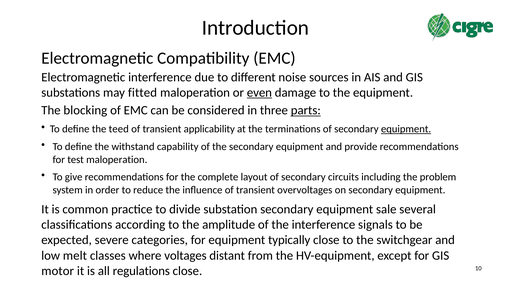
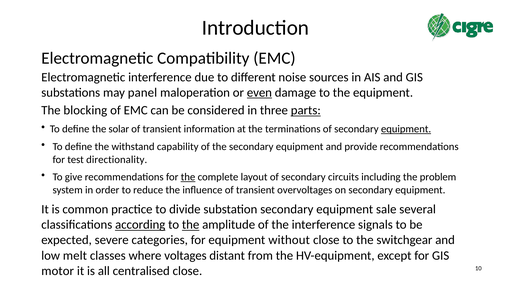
fitted: fitted -> panel (142, 92)
teed: teed -> solar (119, 129)
applicability: applicability -> information (209, 129)
test maloperation: maloperation -> directionality (117, 159)
the underline: none -> present (188, 177)
according underline: none -> present (140, 224)
the underline: none -> present (191, 224)
typically: typically -> without (289, 240)
regulations: regulations -> centralised (141, 270)
